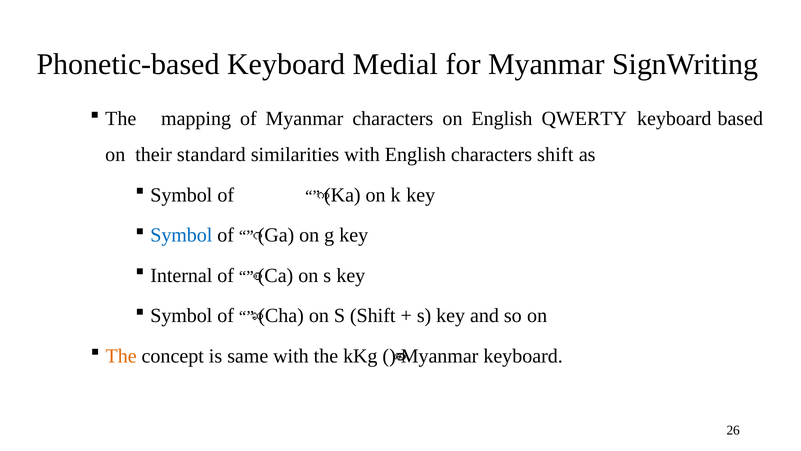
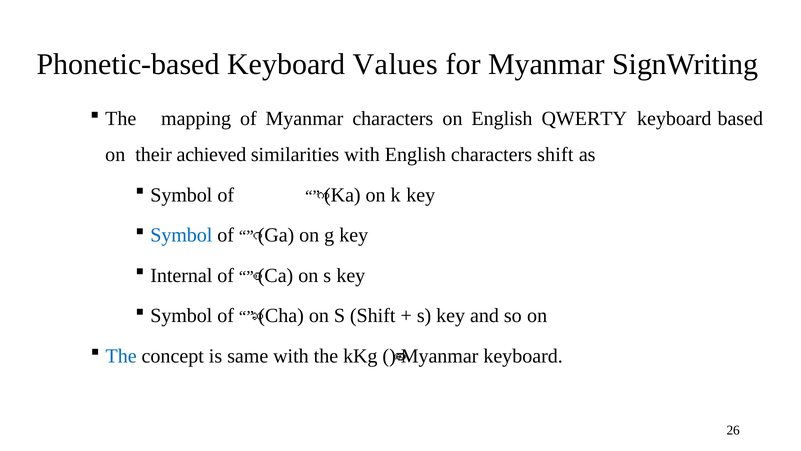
Medial: Medial -> Values (395, 64)
standard: standard -> achieved (211, 155)
The colour: orange -> blue (121, 356)
